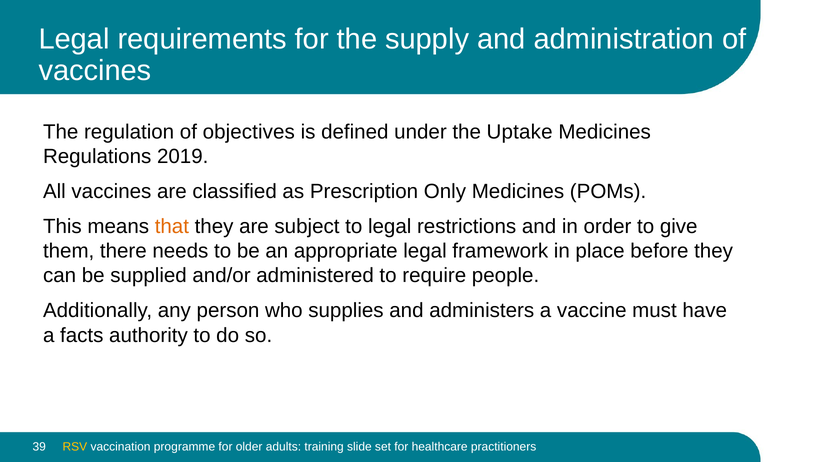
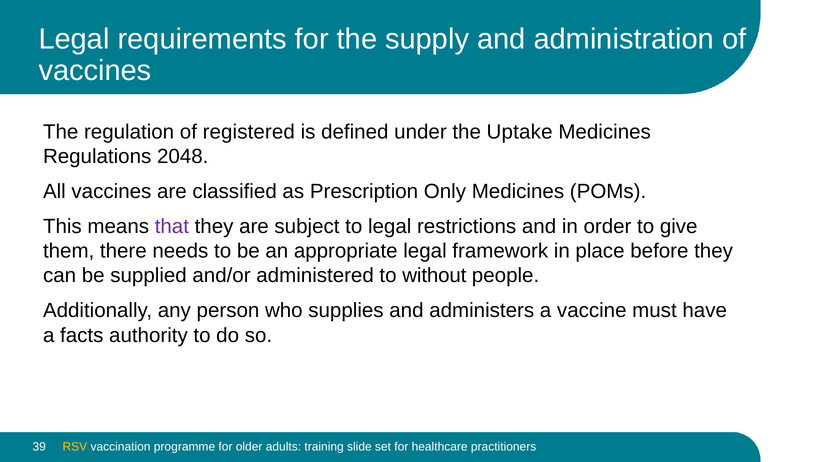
objectives: objectives -> registered (249, 132)
2019: 2019 -> 2048 (183, 157)
that colour: orange -> purple (172, 226)
require: require -> without (434, 276)
